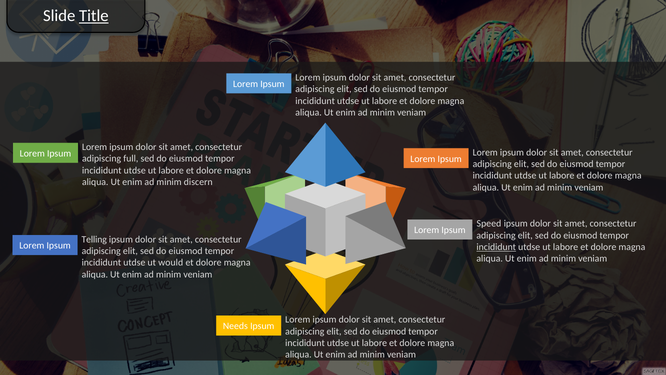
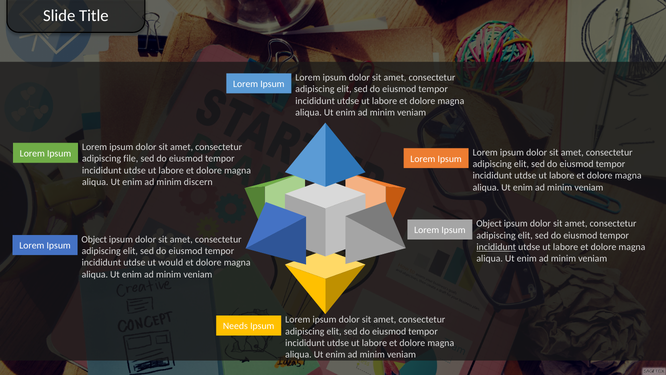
Title underline: present -> none (94, 16)
full: full -> file (131, 159)
Speed: Speed -> Object (489, 224)
Telling: Telling -> Object (94, 239)
